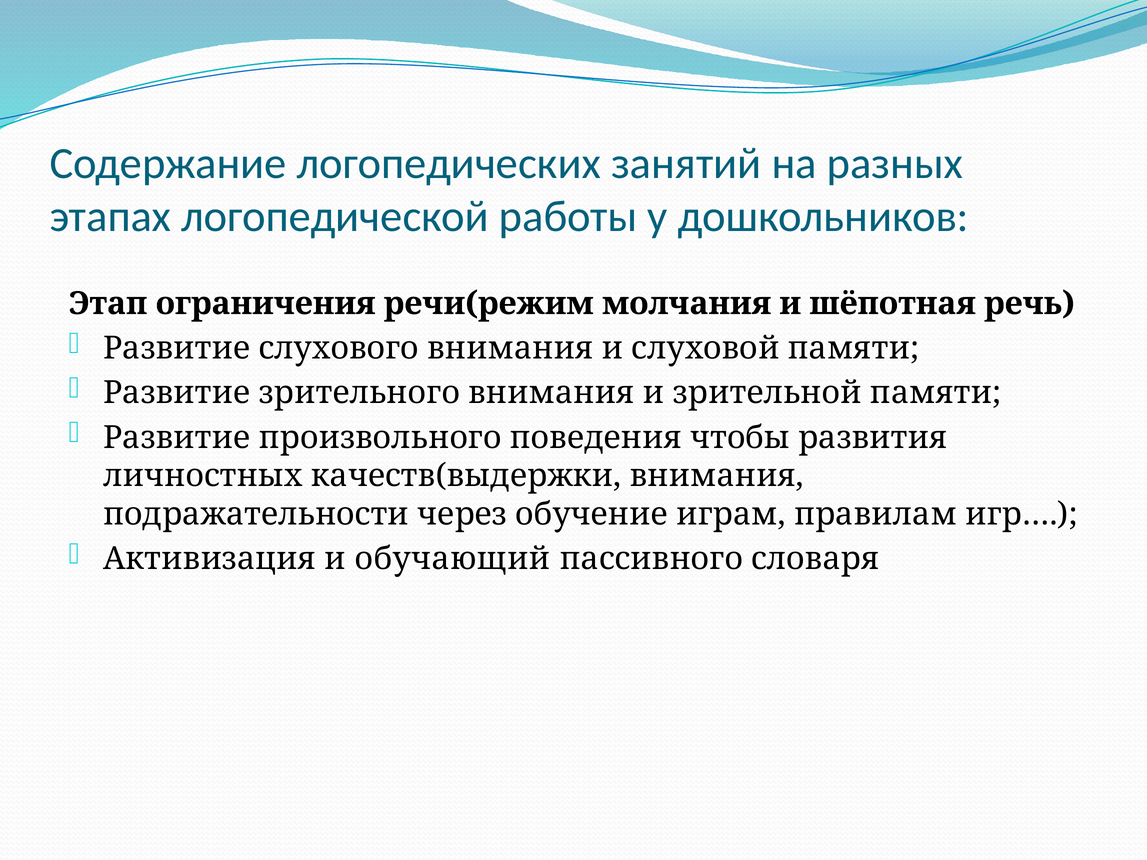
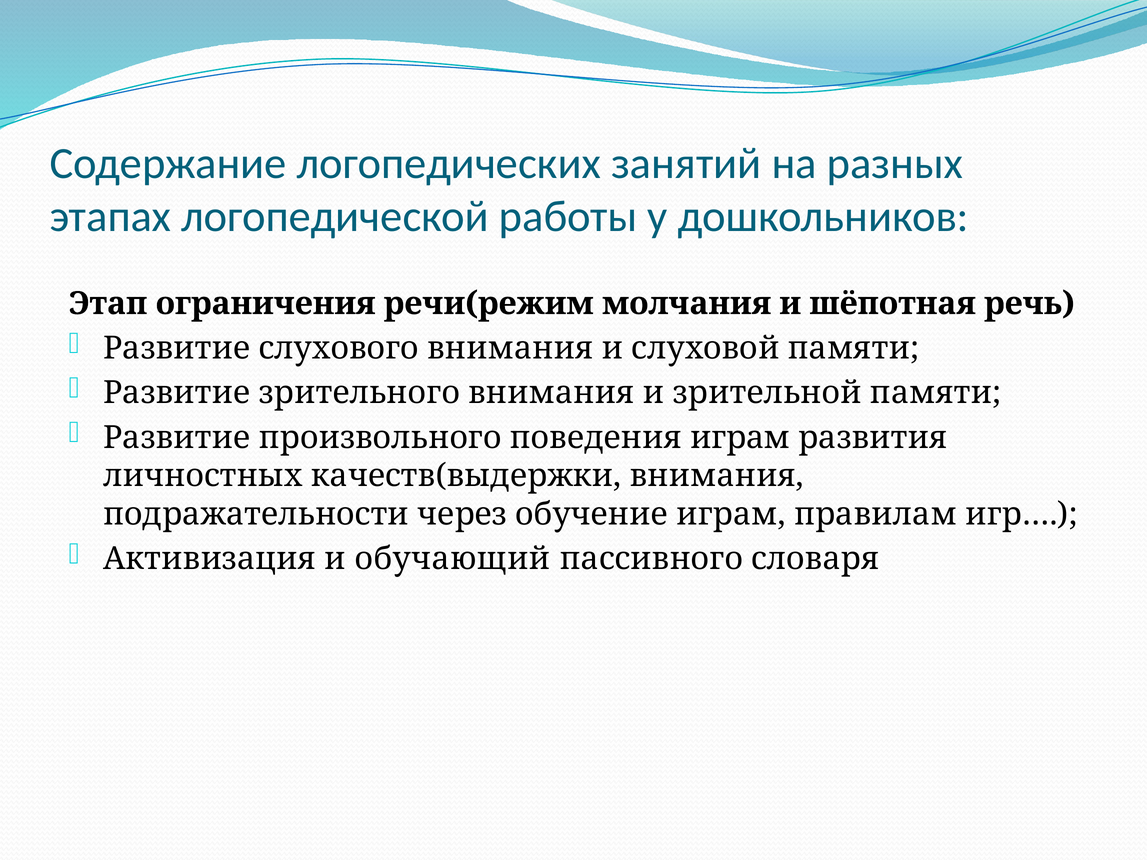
поведения чтобы: чтобы -> играм (740, 438)
